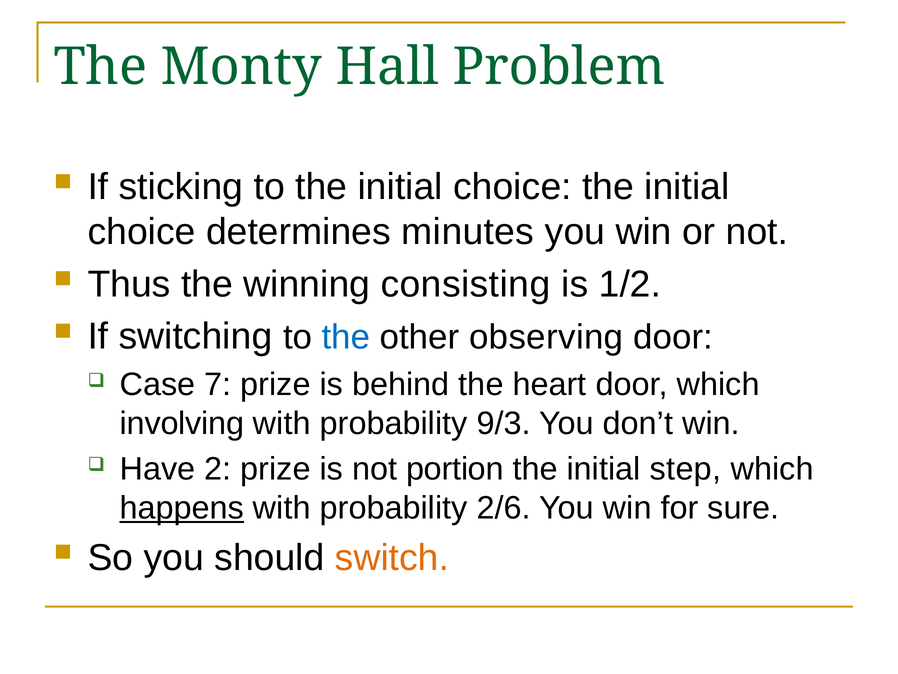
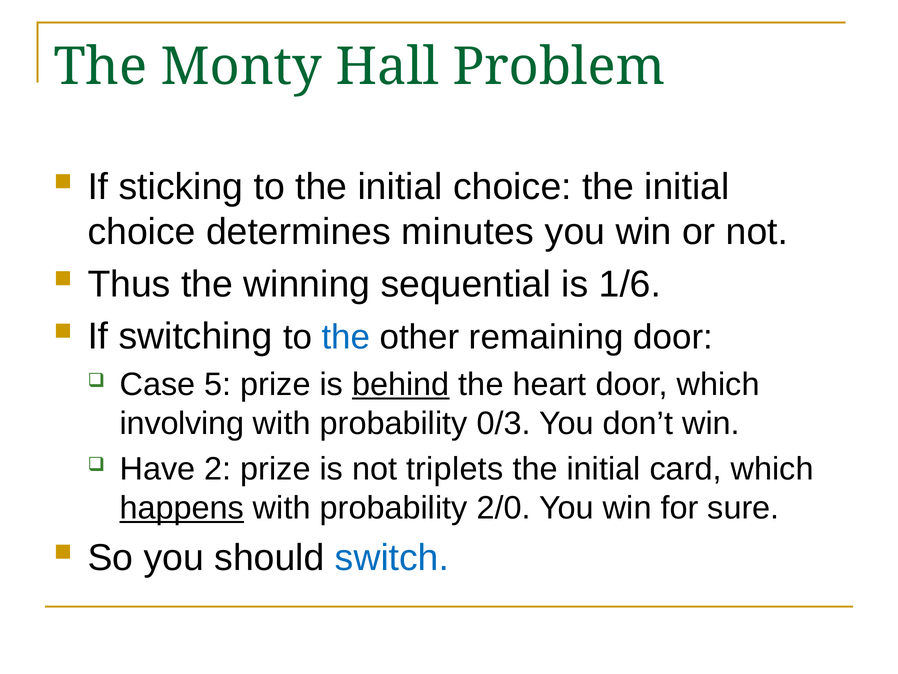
consisting: consisting -> sequential (466, 284)
1/2: 1/2 -> 1/6 (630, 284)
observing: observing -> remaining (546, 337)
7: 7 -> 5 (218, 384)
behind underline: none -> present (401, 384)
9/3: 9/3 -> 0/3 (504, 423)
portion: portion -> triplets (455, 469)
step: step -> card (686, 469)
2/6: 2/6 -> 2/0 (504, 508)
switch colour: orange -> blue (392, 557)
